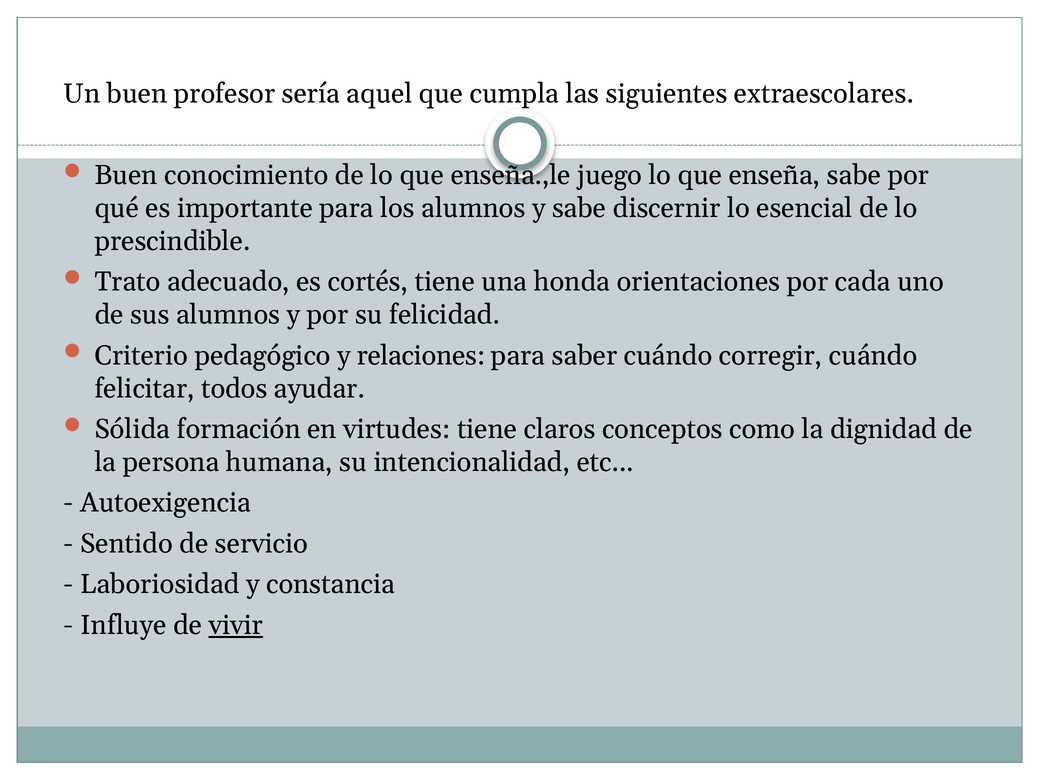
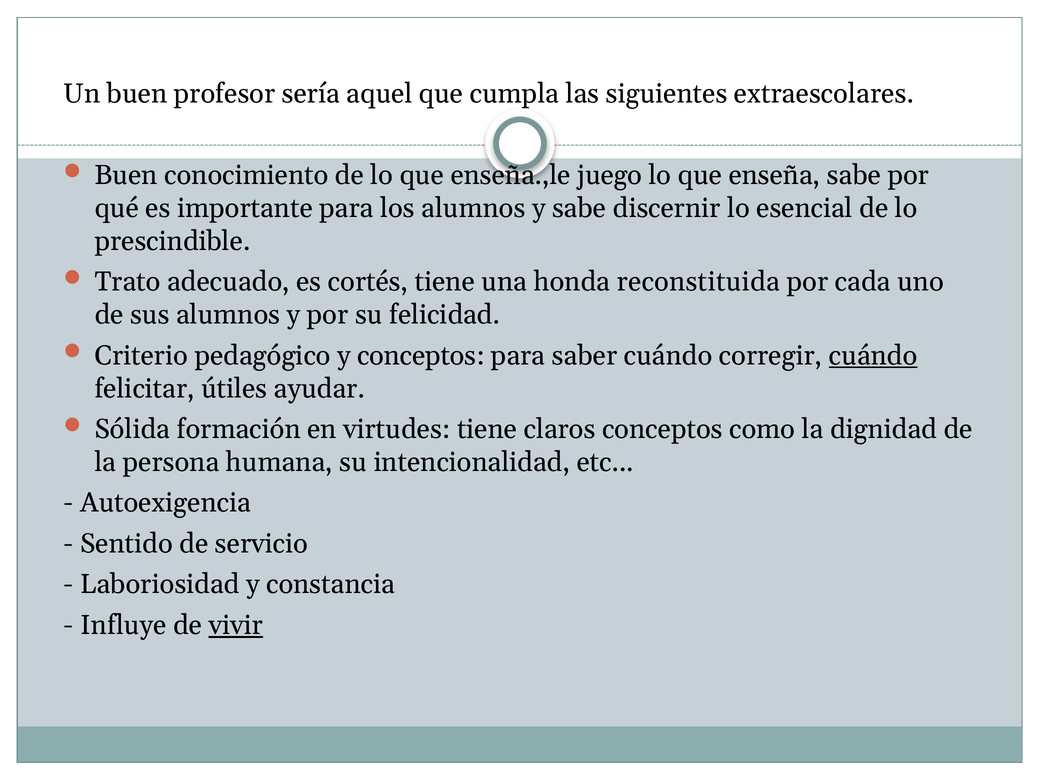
orientaciones: orientaciones -> reconstituida (698, 282)
y relaciones: relaciones -> conceptos (421, 356)
cuándo underline: none -> present (873, 356)
todos: todos -> útiles (234, 389)
